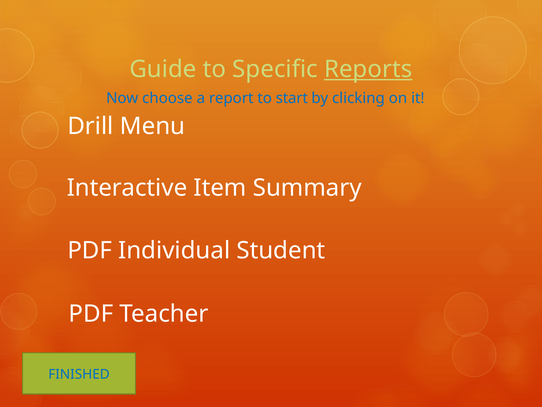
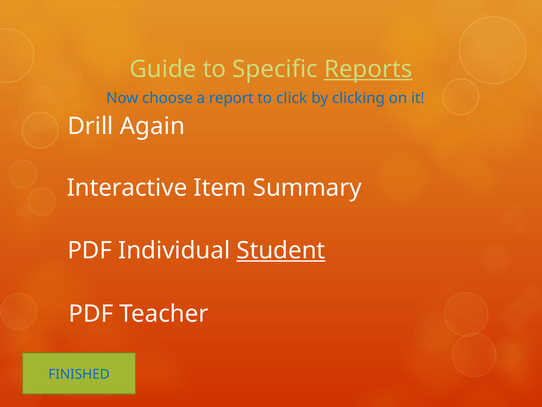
start: start -> click (292, 98)
Menu: Menu -> Again (152, 126)
Student underline: none -> present (281, 250)
